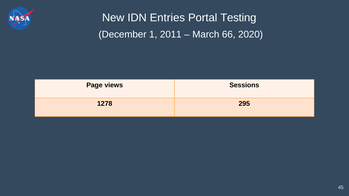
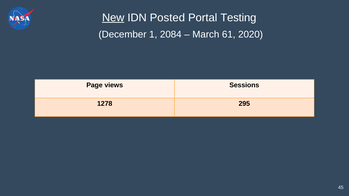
New underline: none -> present (113, 18)
Entries: Entries -> Posted (167, 18)
2011: 2011 -> 2084 (171, 34)
66: 66 -> 61 (229, 34)
